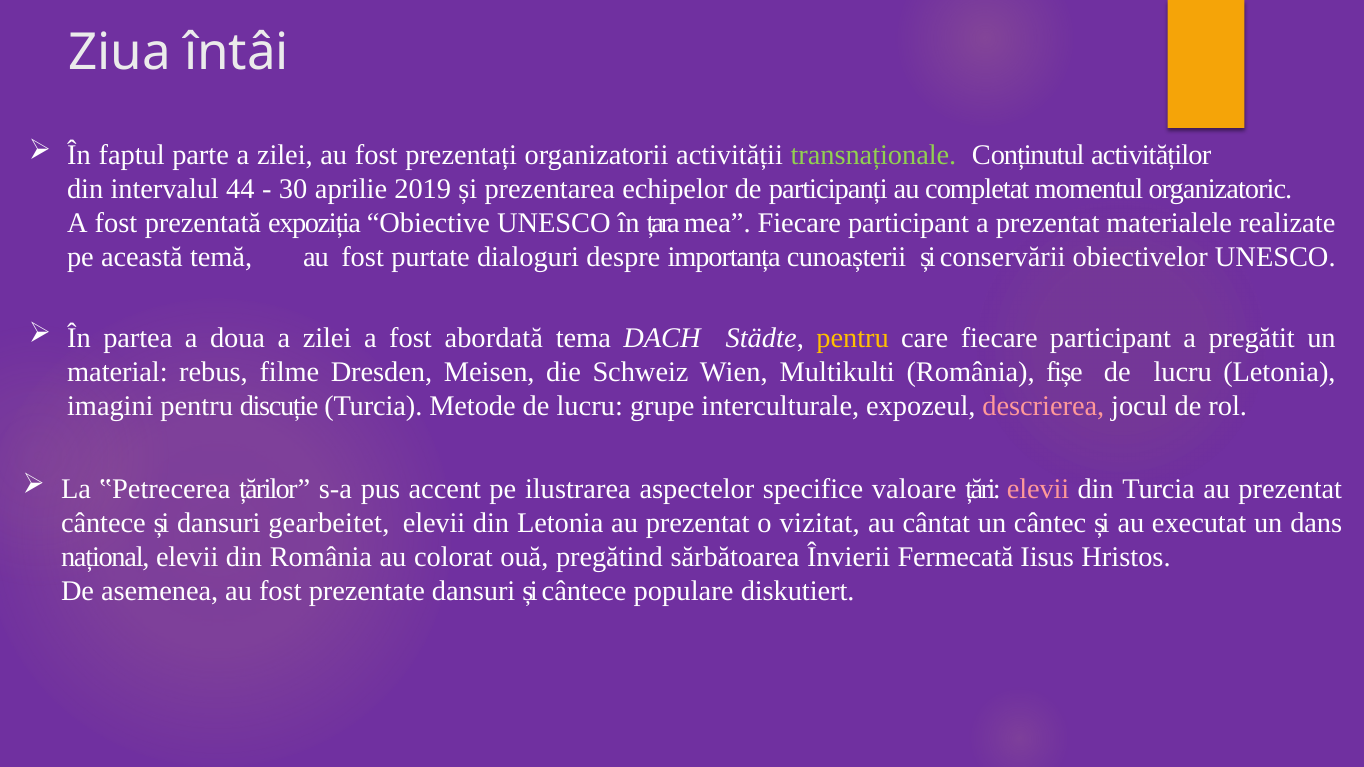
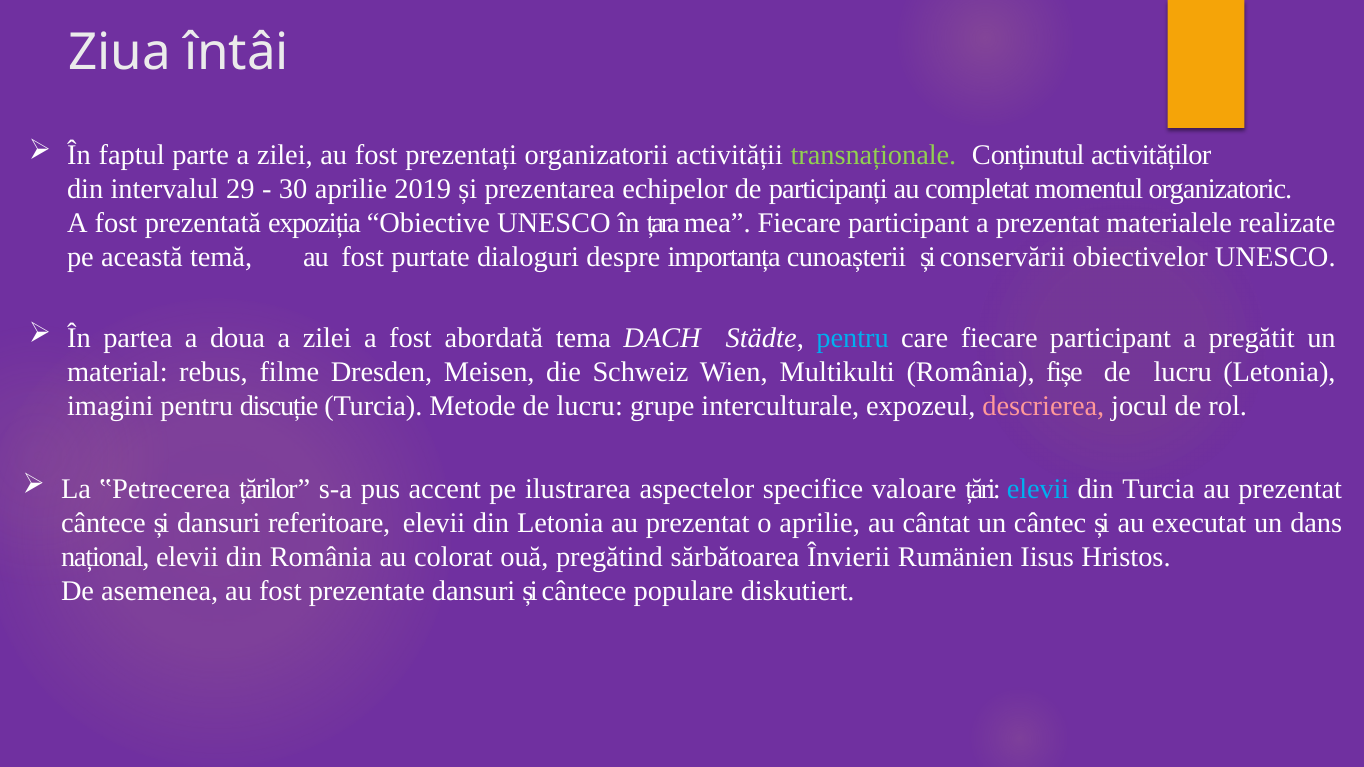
44: 44 -> 29 (240, 189)
pentru colour: yellow -> light blue (853, 338)
elevii colour: pink -> light blue (1038, 489)
gearbeitet: gearbeitet -> referitoare (329, 523)
o vizitat: vizitat -> aprilie (820, 523)
Fermecată: Fermecată -> Rumänien (955, 557)
